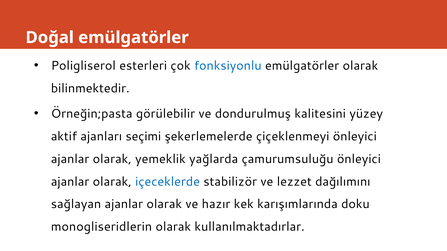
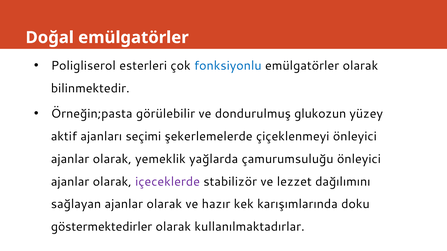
kalitesini: kalitesini -> glukozun (320, 114)
içeceklerde colour: blue -> purple (168, 182)
monogliseridlerin: monogliseridlerin -> göstermektedirler (102, 227)
